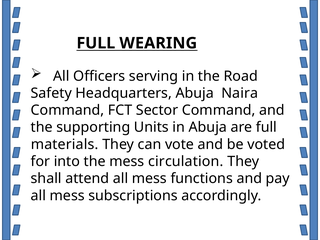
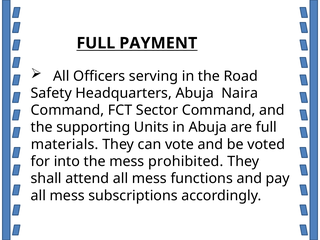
WEARING: WEARING -> PAYMENT (158, 43)
circulation: circulation -> prohibited (186, 161)
